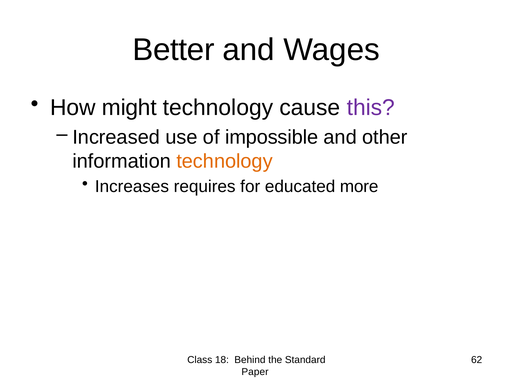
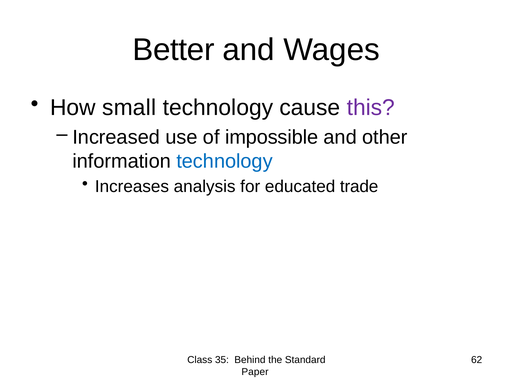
might: might -> small (129, 108)
technology colour: orange -> blue (225, 161)
requires: requires -> analysis (205, 186)
more: more -> trade (359, 186)
18: 18 -> 35 (222, 360)
